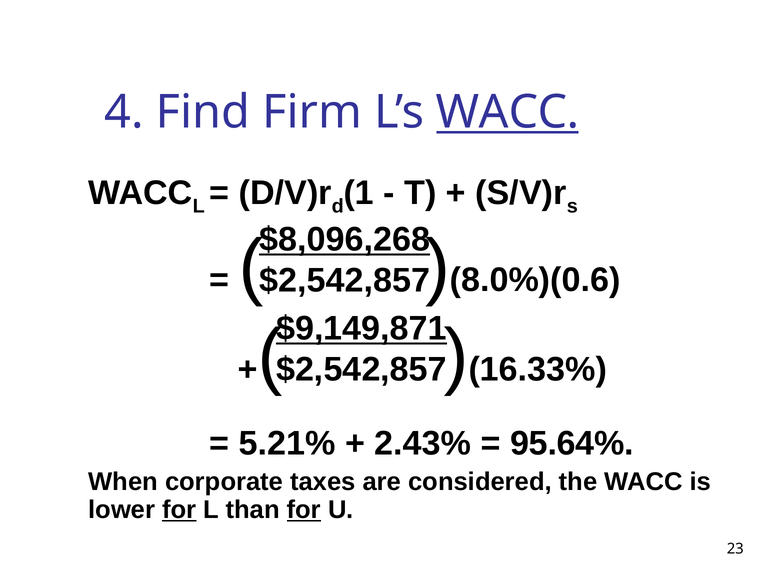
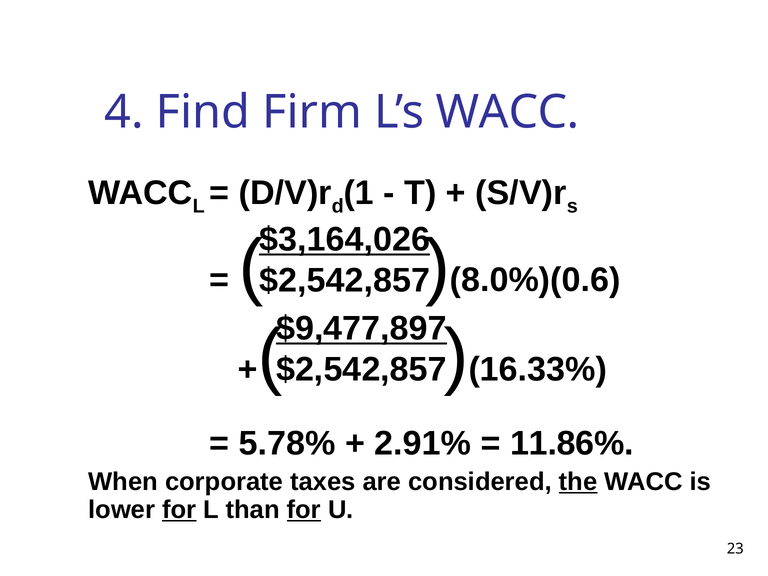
WACC underline: present -> none (508, 112)
$8,096,268: $8,096,268 -> $3,164,026 (345, 239)
$9,149,871: $9,149,871 -> $9,477,897 (361, 328)
5.21%: 5.21% -> 5.78% (287, 443)
2.43%: 2.43% -> 2.91% (423, 443)
95.64%: 95.64% -> 11.86% (572, 443)
the underline: none -> present (578, 482)
